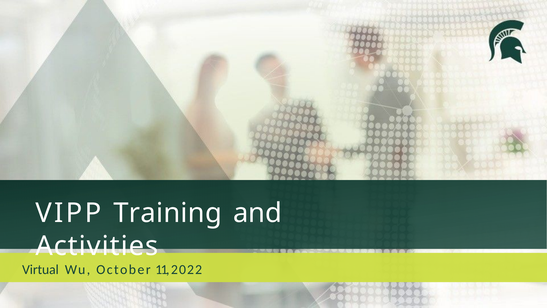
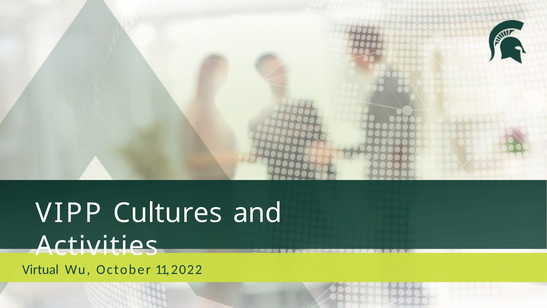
Training: Training -> Cultures (168, 213)
